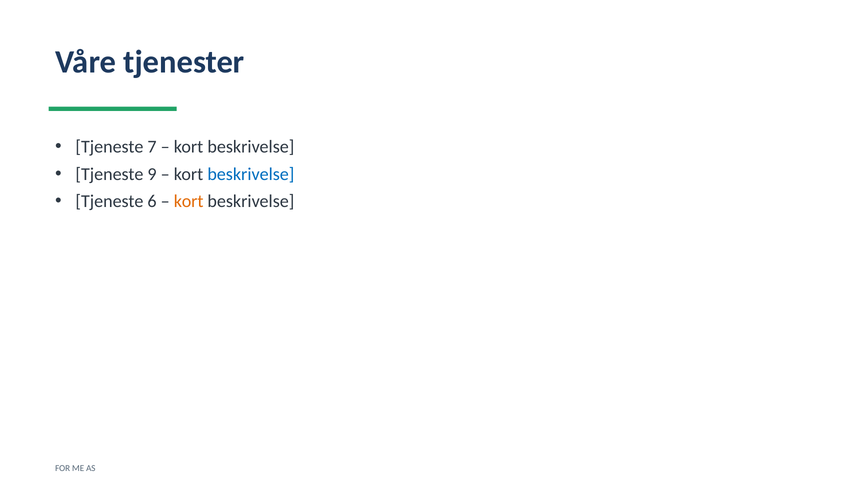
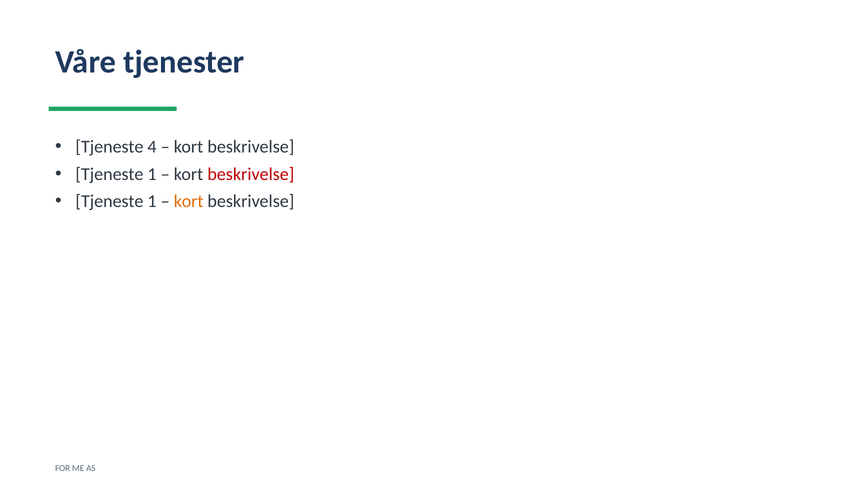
7: 7 -> 4 (152, 147)
9: 9 -> 1 (152, 174)
beskrivelse colour: blue -> red (251, 174)
6: 6 -> 1 (152, 201)
